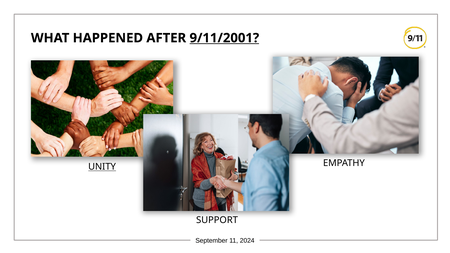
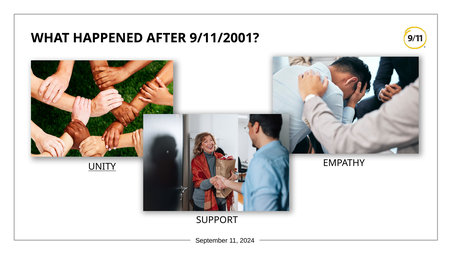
9/11/2001 underline: present -> none (224, 38)
